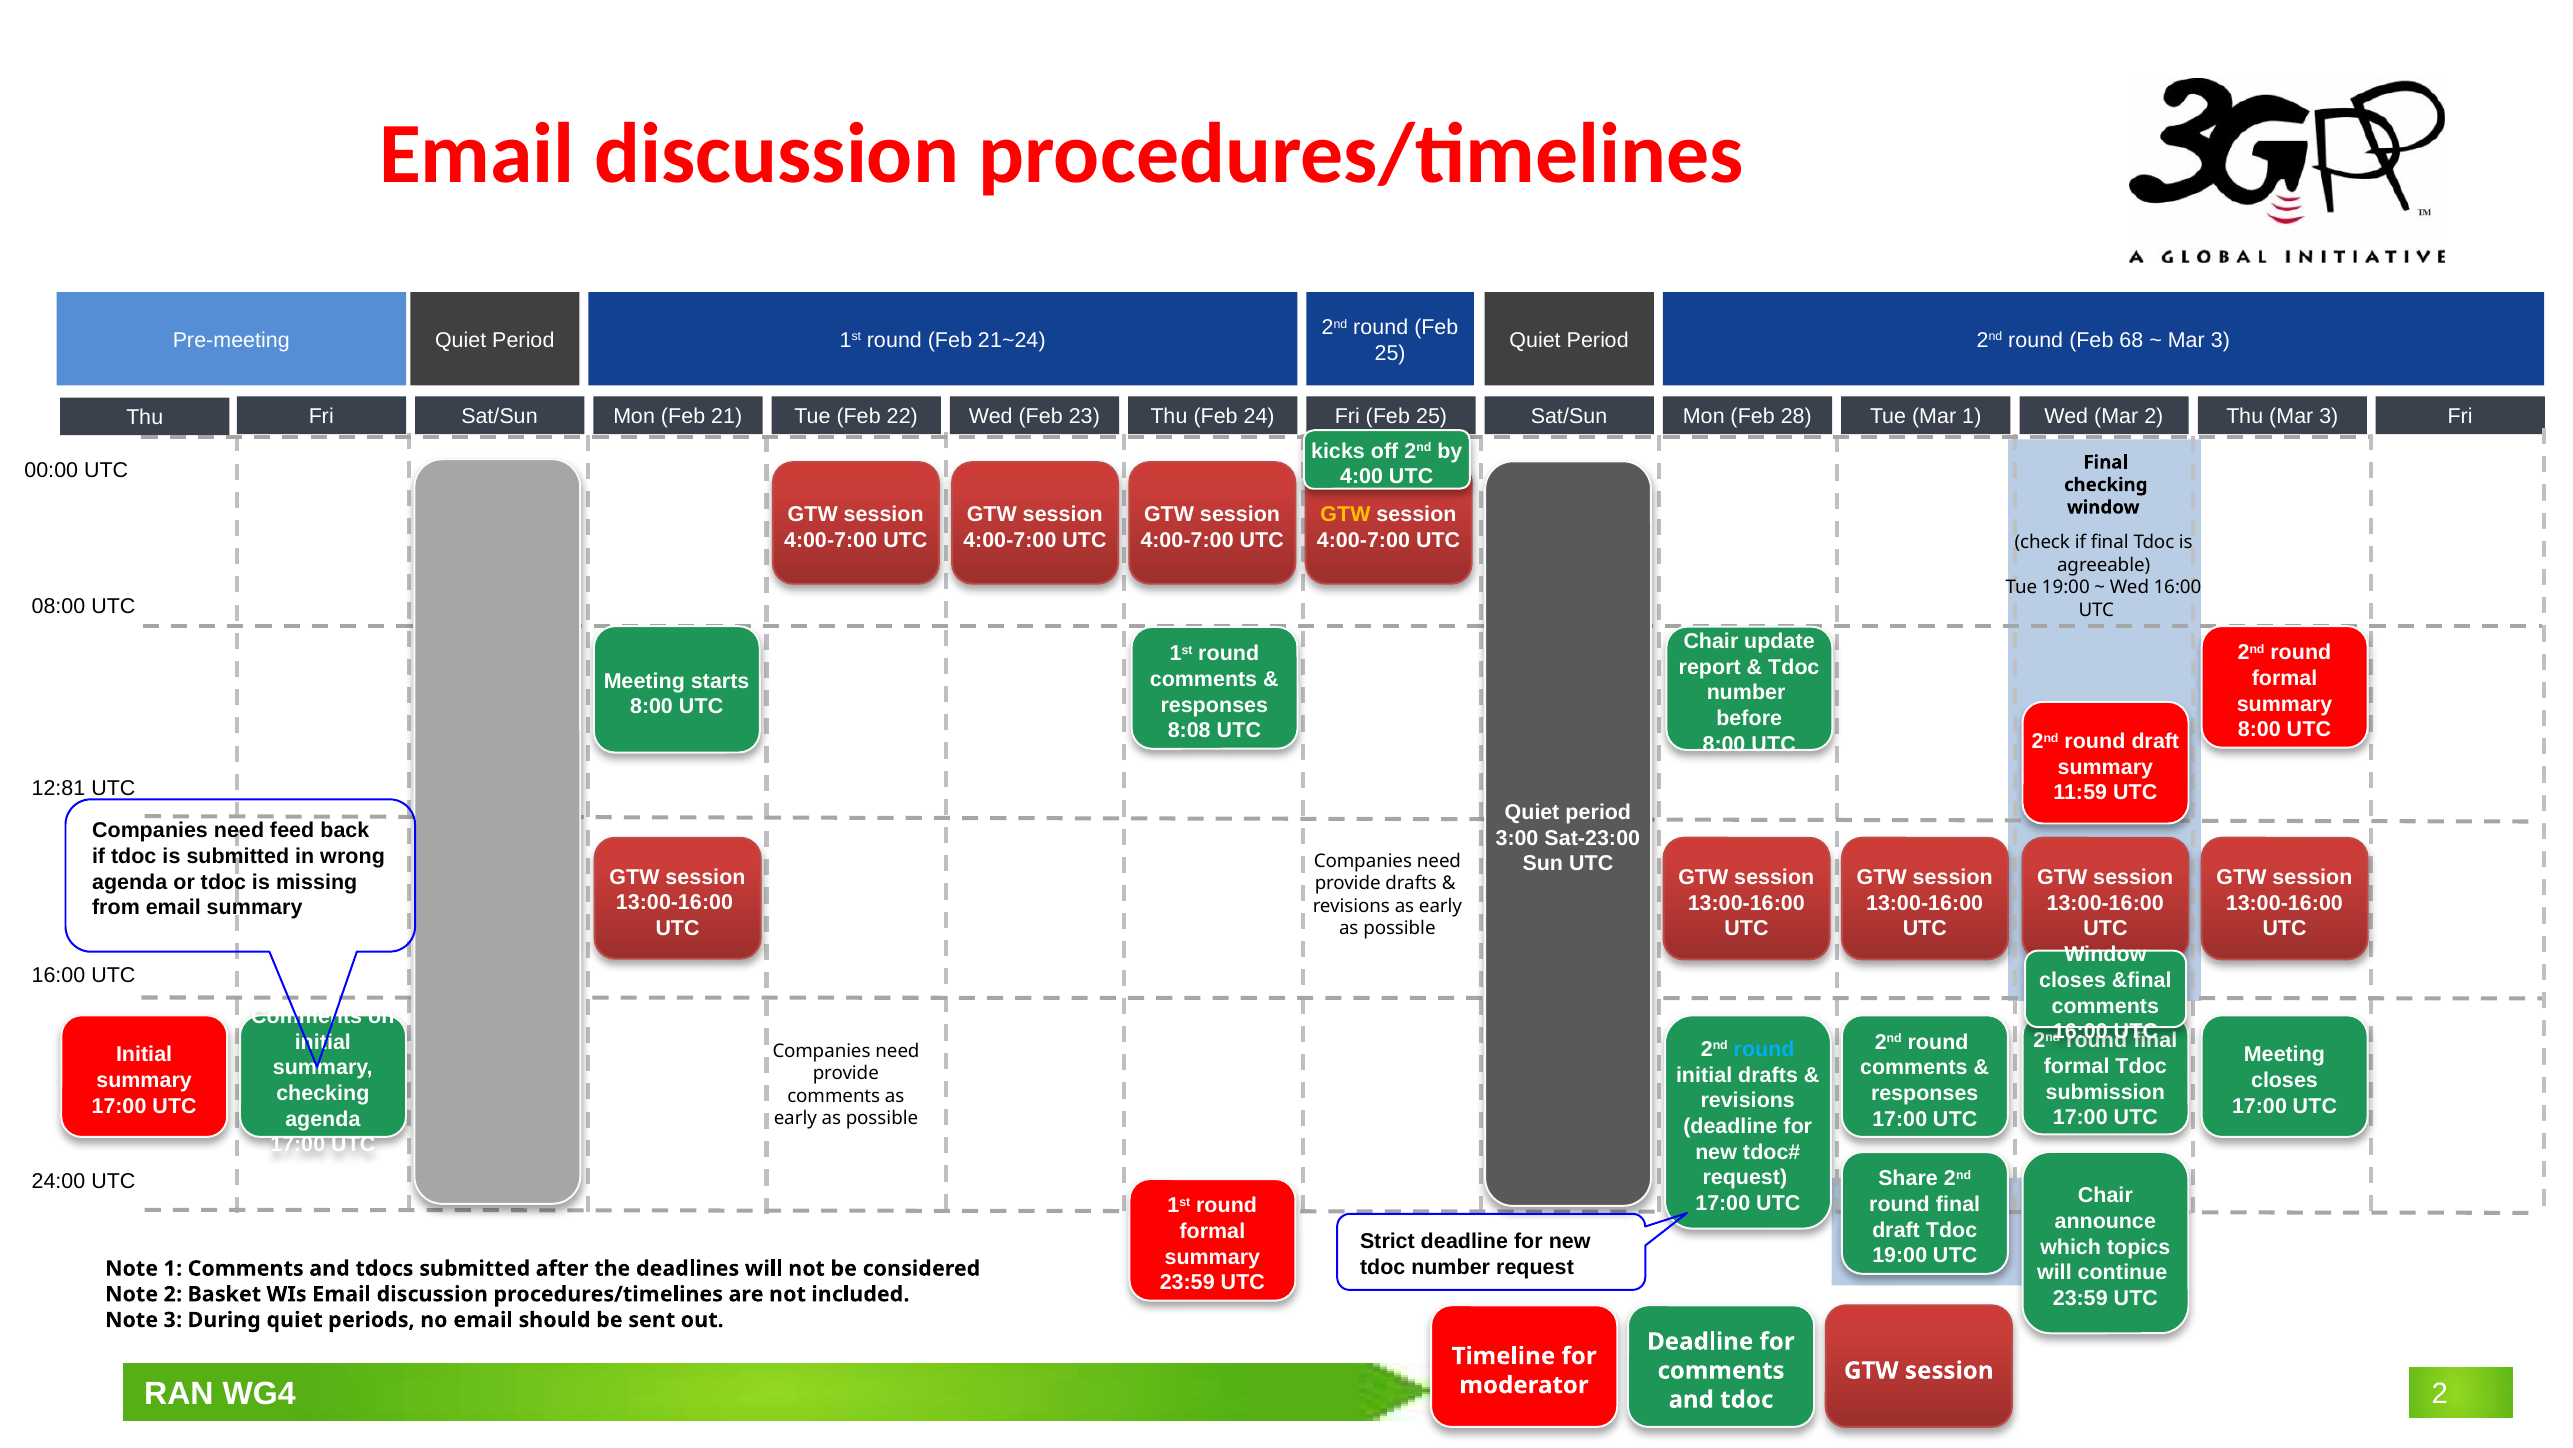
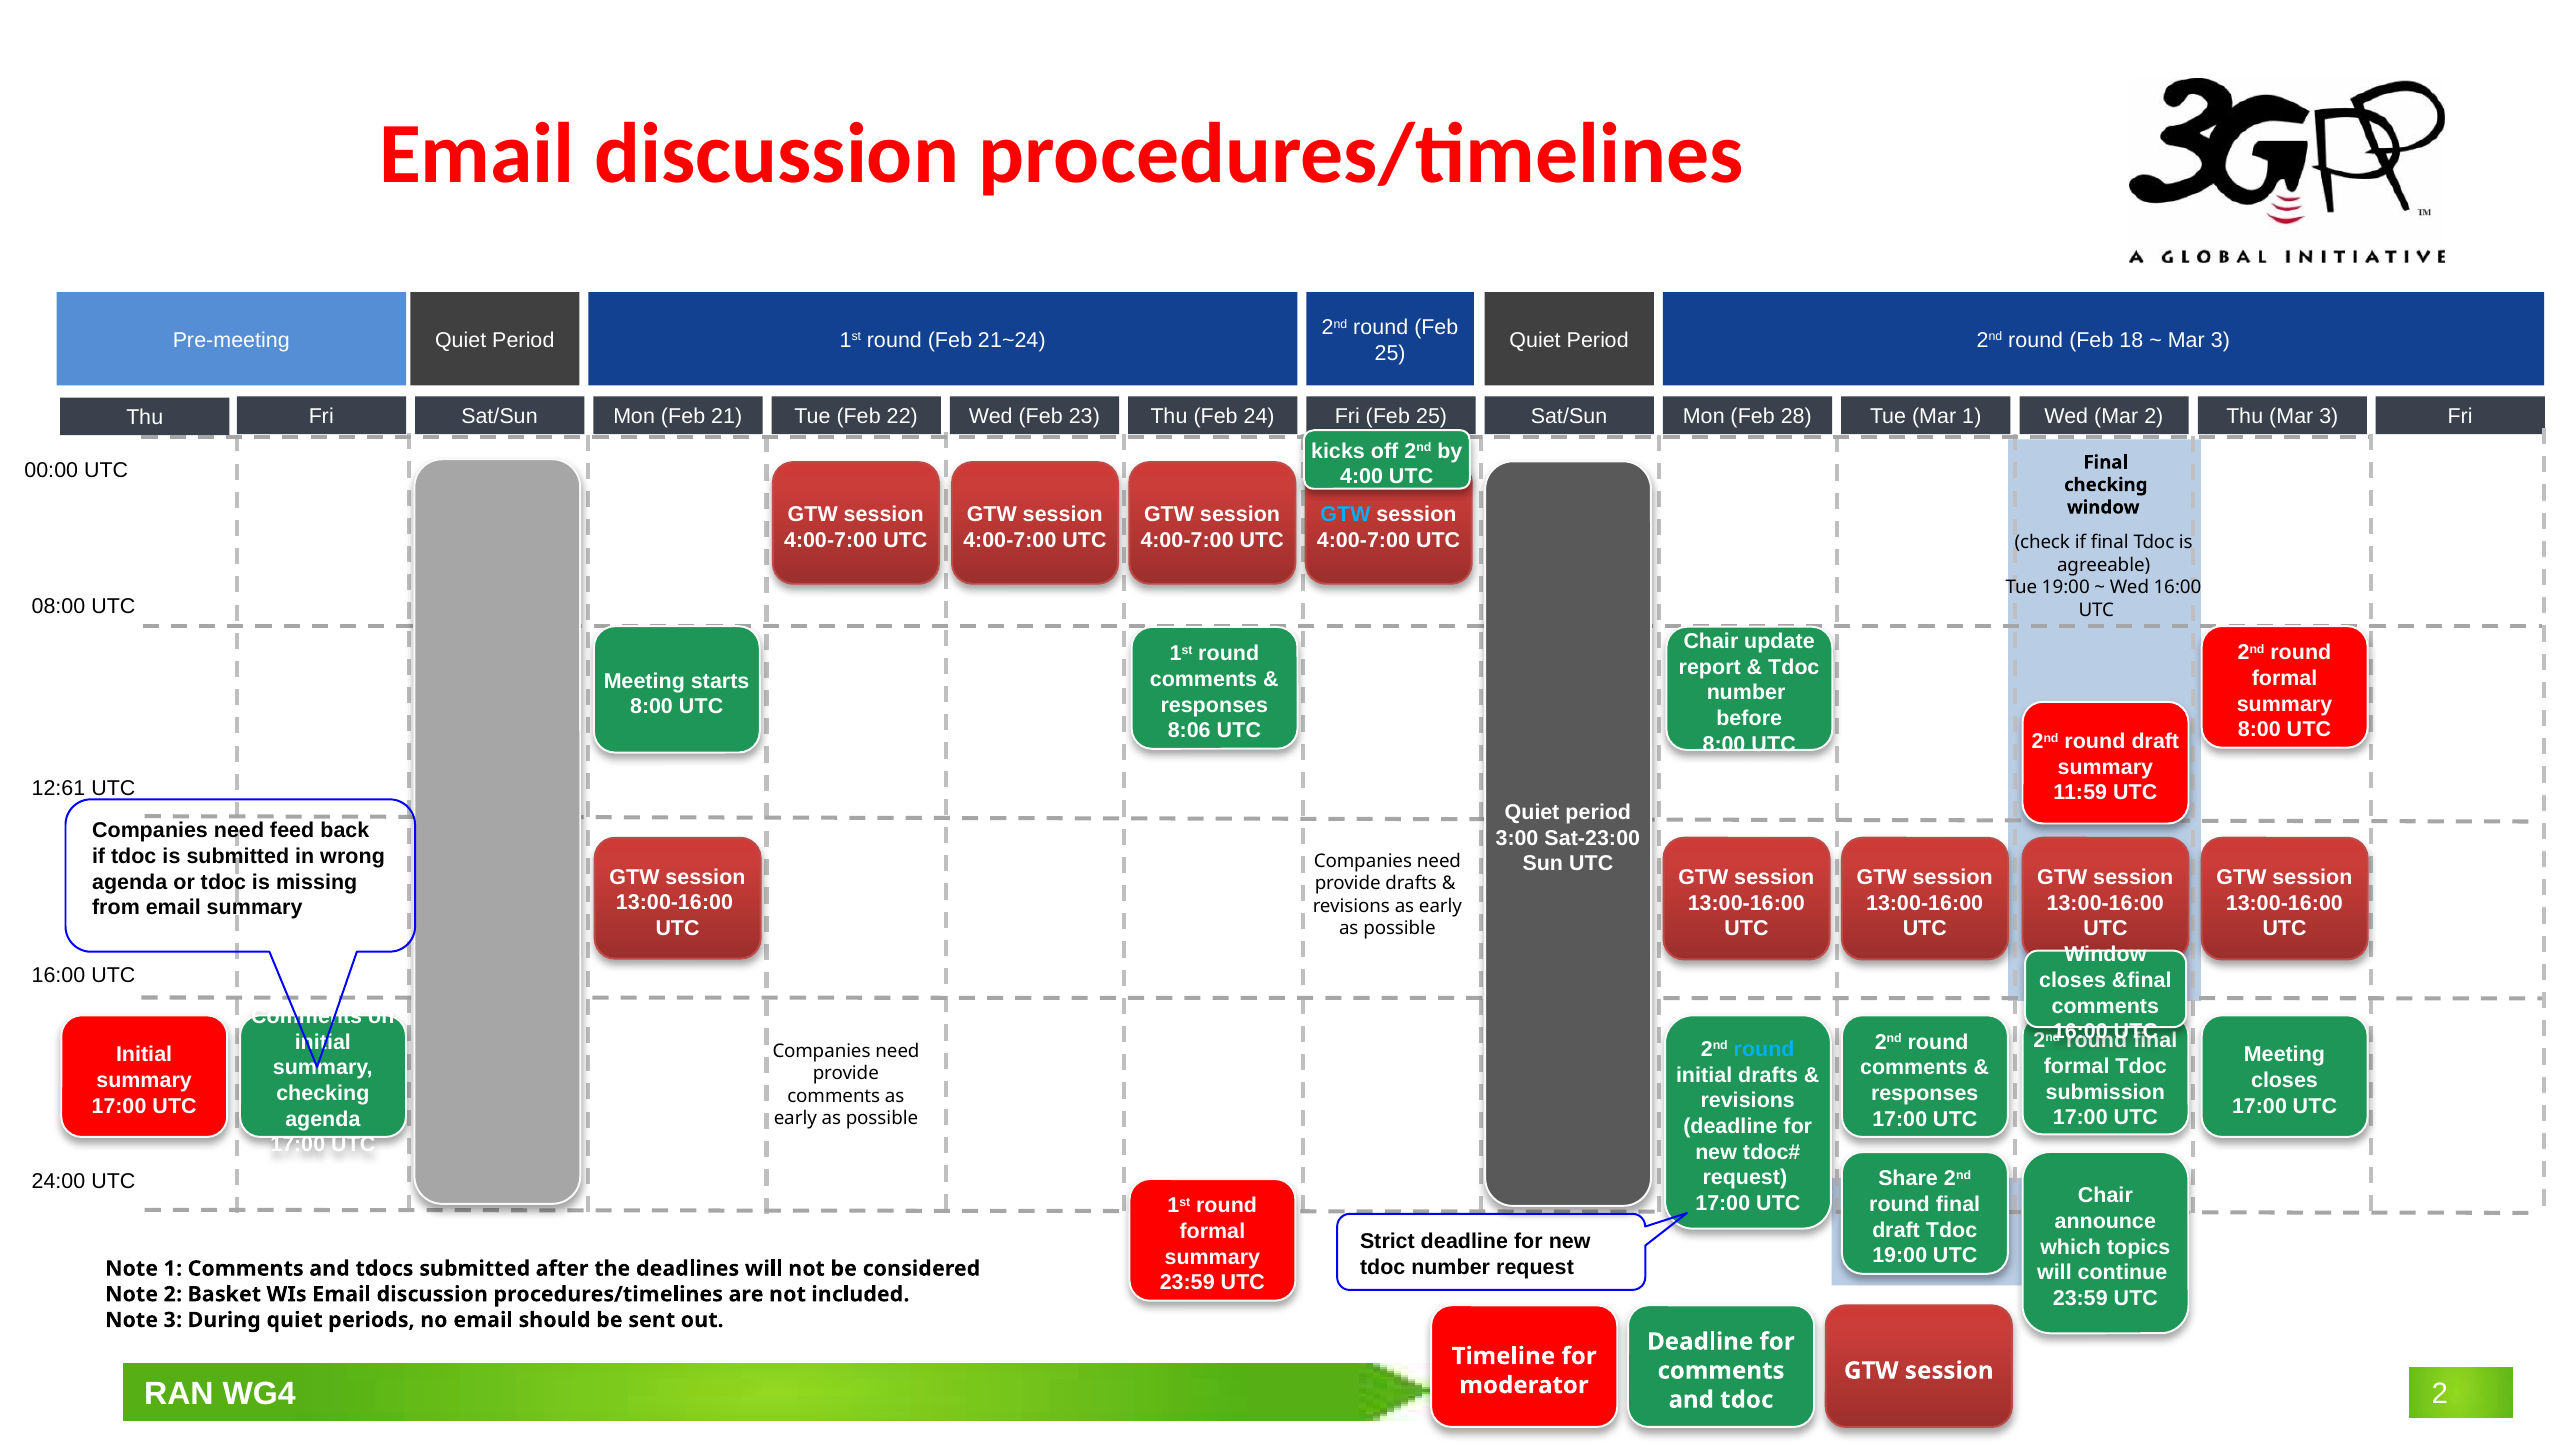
68: 68 -> 18 (2131, 340)
GTW colour: yellow -> light blue (1345, 514)
8:08: 8:08 -> 8:06 (1189, 730)
12:81: 12:81 -> 12:61 (58, 788)
